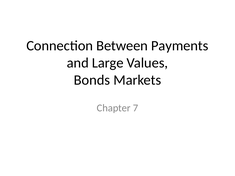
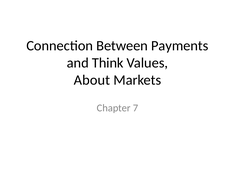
Large: Large -> Think (108, 63)
Bonds: Bonds -> About (92, 80)
